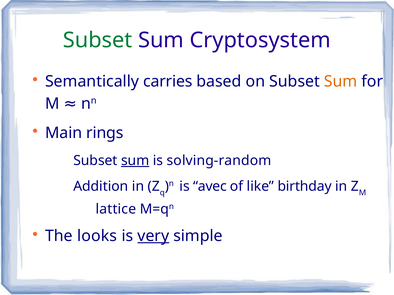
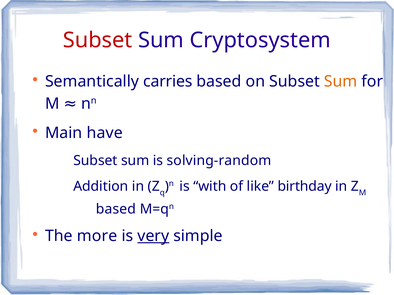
Subset colour: green -> red (98, 40)
rings: rings -> have (105, 133)
sum underline: present -> none (135, 161)
avec: avec -> with (210, 187)
lattice: lattice -> based (116, 209)
looks: looks -> more (97, 236)
